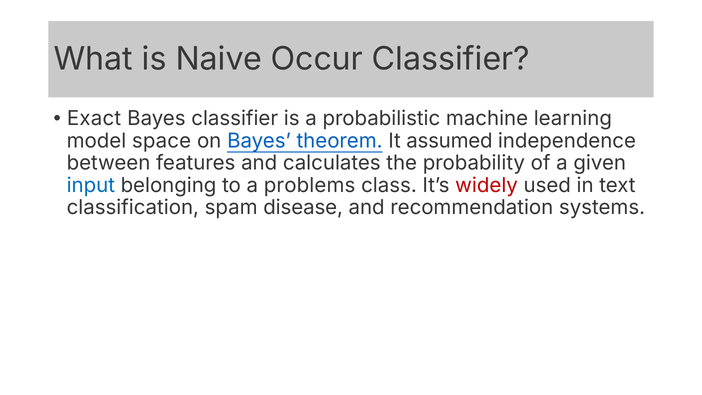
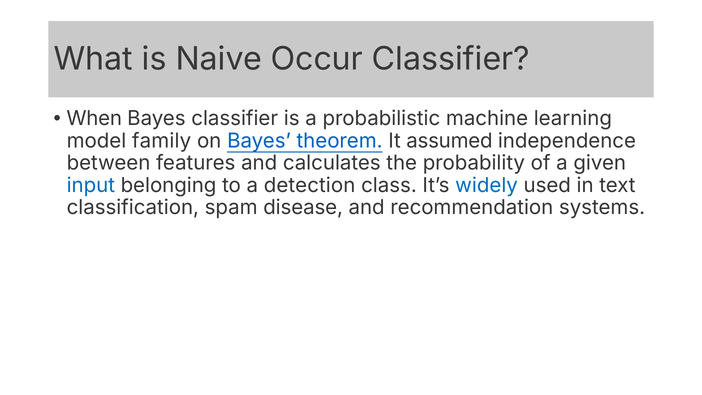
Exact: Exact -> When (94, 119)
space: space -> family (162, 141)
problems: problems -> detection (310, 185)
widely colour: red -> blue (487, 185)
